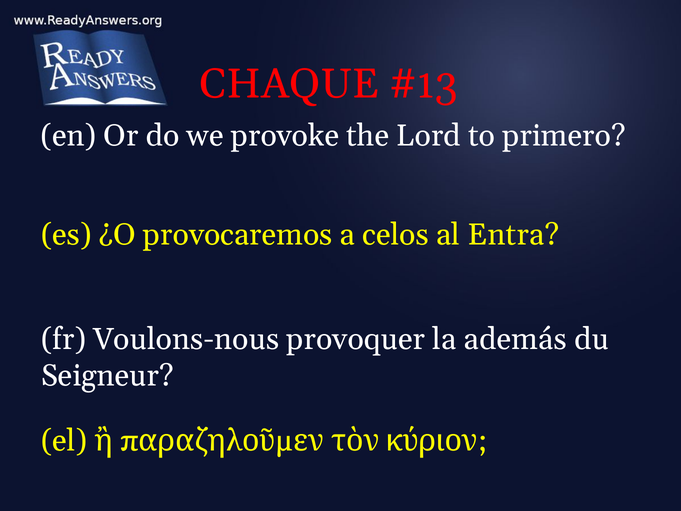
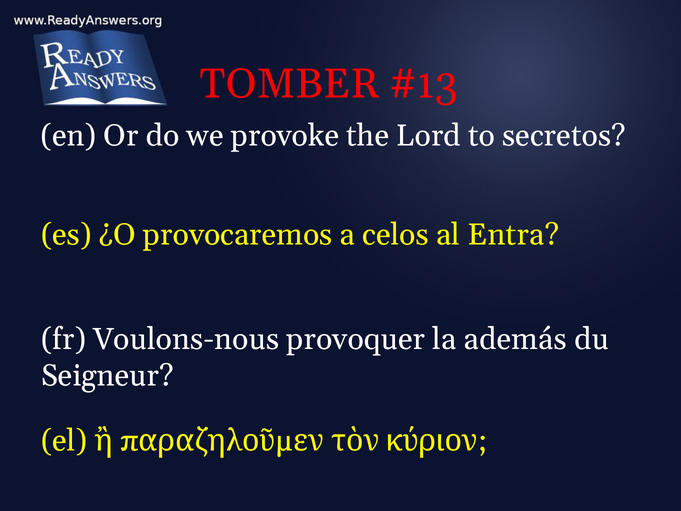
CHAQUE: CHAQUE -> TOMBER (290, 84)
primero: primero -> secretos (564, 136)
